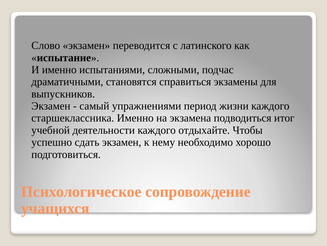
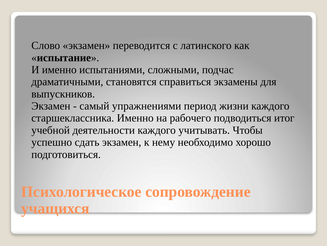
экзамена: экзамена -> рабочего (190, 118)
отдыхайте: отдыхайте -> учитывать (204, 130)
